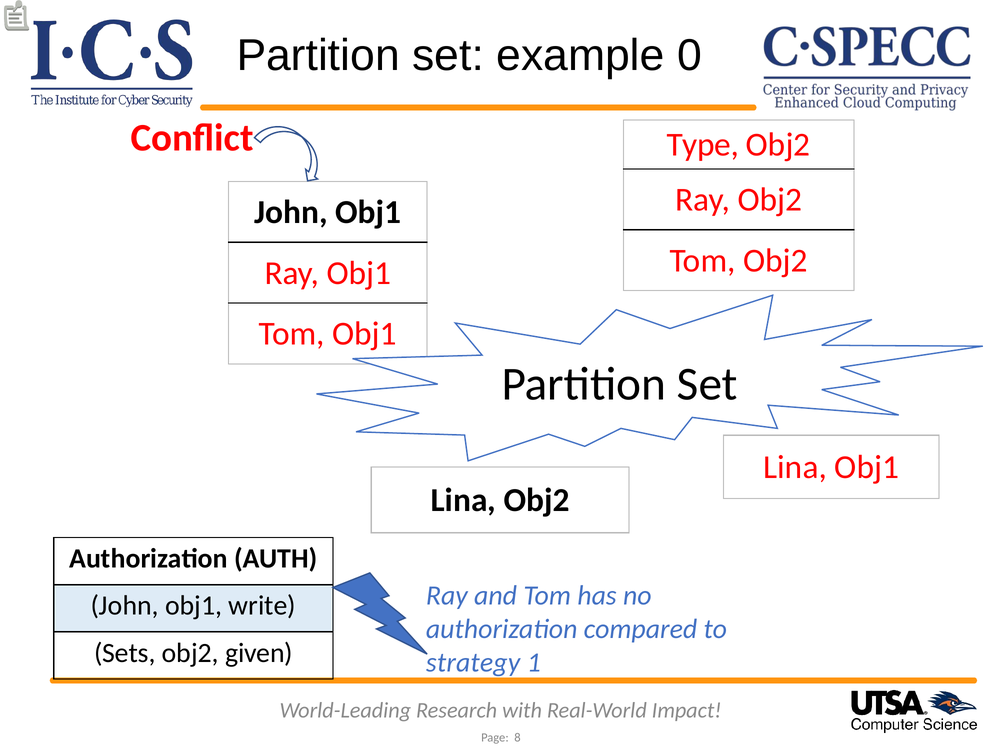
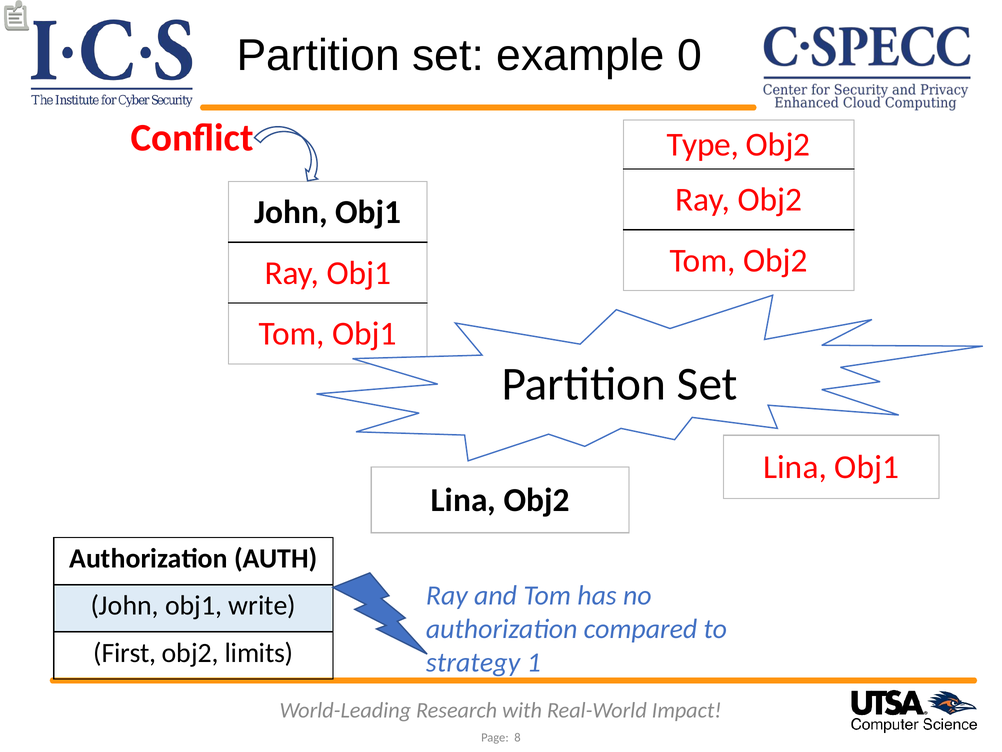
Sets: Sets -> First (125, 653)
given: given -> limits (259, 653)
